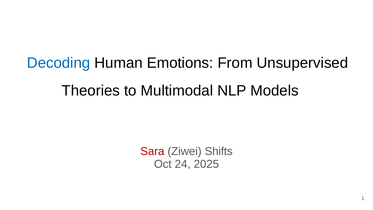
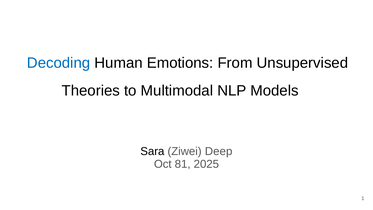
Sara colour: red -> black (152, 151)
Shifts: Shifts -> Deep (219, 151)
24: 24 -> 81 (183, 164)
